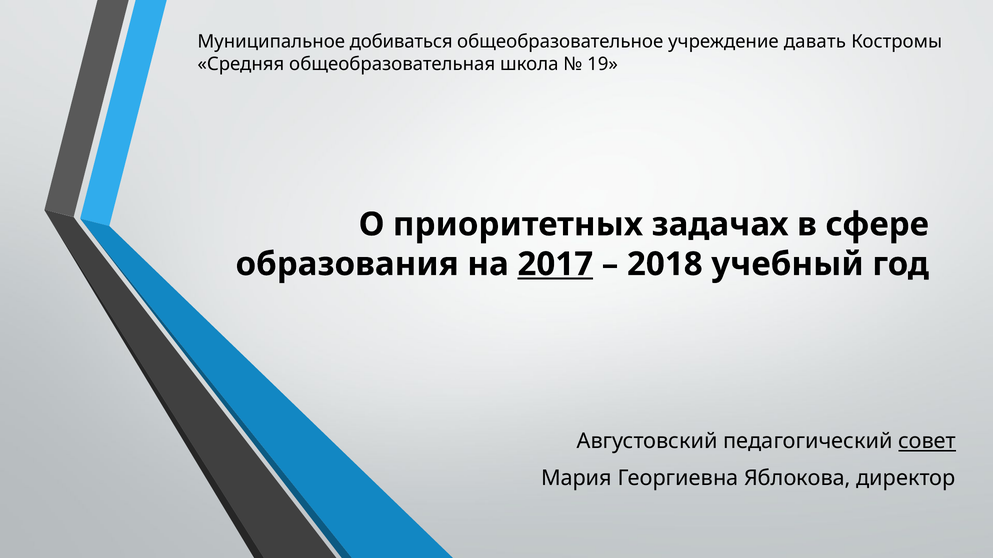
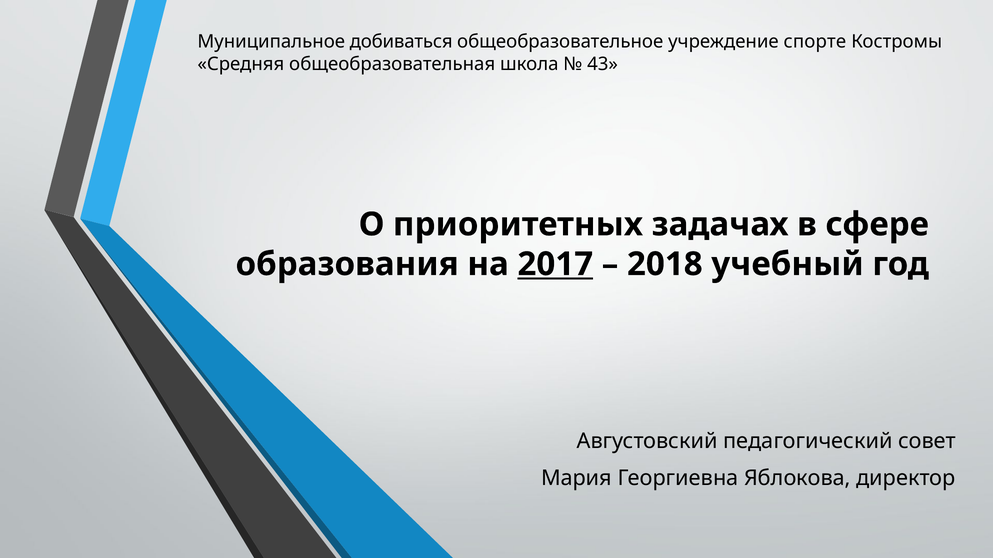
давать: давать -> спорте (815, 42)
19: 19 -> 43 (603, 64)
совет underline: present -> none (927, 442)
